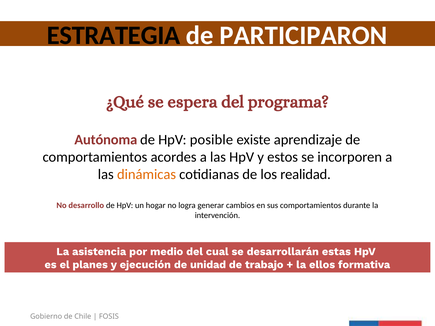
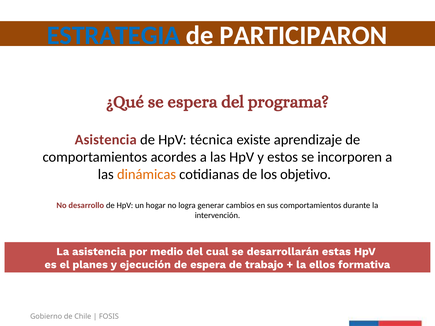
ESTRATEGIA colour: black -> blue (113, 35)
Autónoma: Autónoma -> Asistencia (106, 140)
posible: posible -> técnica (211, 140)
realidad: realidad -> objetivo (306, 175)
de unidad: unidad -> espera (208, 265)
